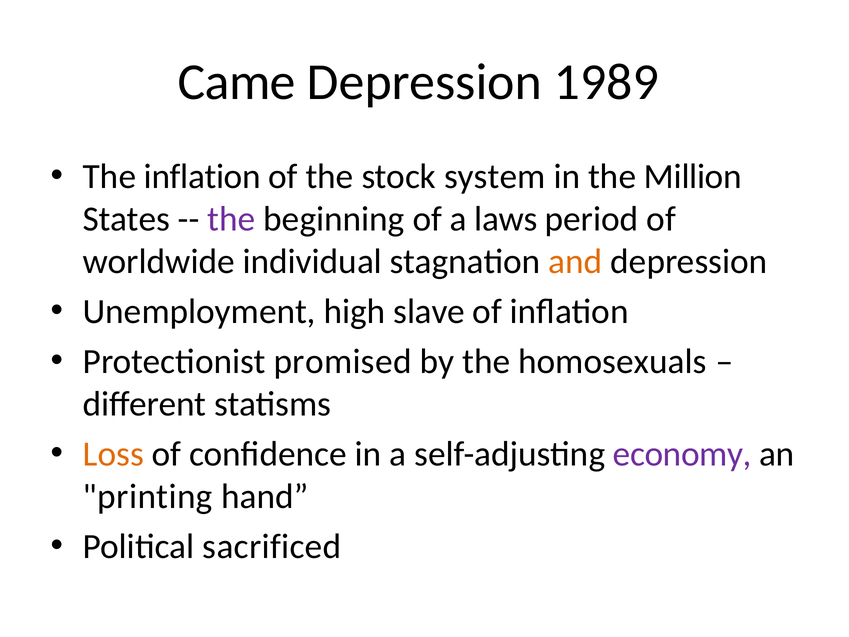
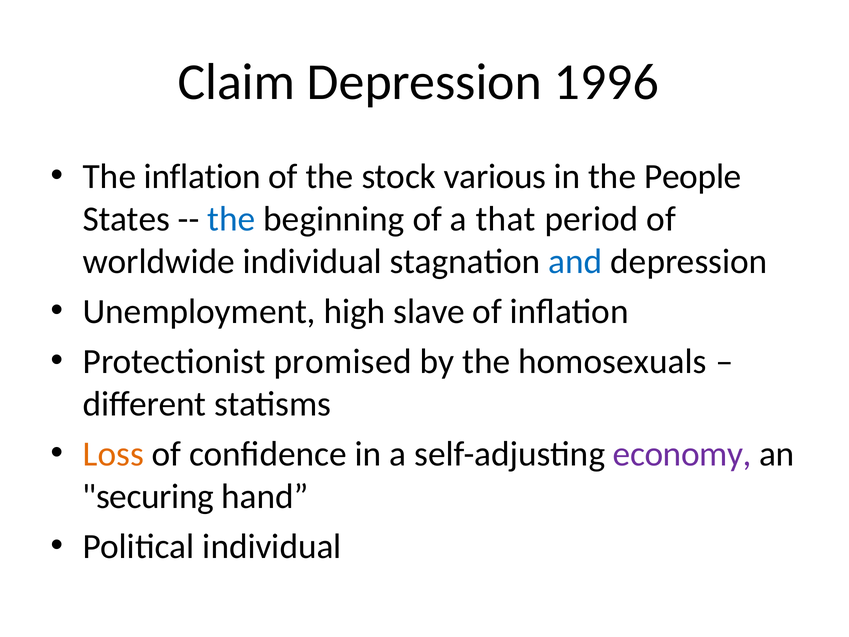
Came: Came -> Claim (236, 82)
1989: 1989 -> 1996 (606, 82)
system: system -> various (495, 177)
Million: Million -> People (693, 177)
the colour: purple -> blue (231, 219)
laws: laws -> that (506, 219)
and colour: orange -> blue (575, 261)
printing: printing -> securing (148, 496)
Political sacrificed: sacrificed -> individual (272, 546)
